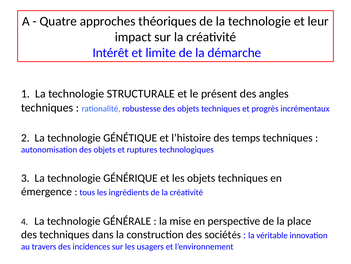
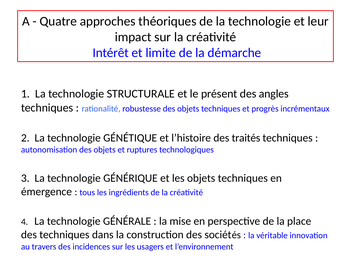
temps: temps -> traités (246, 137)
